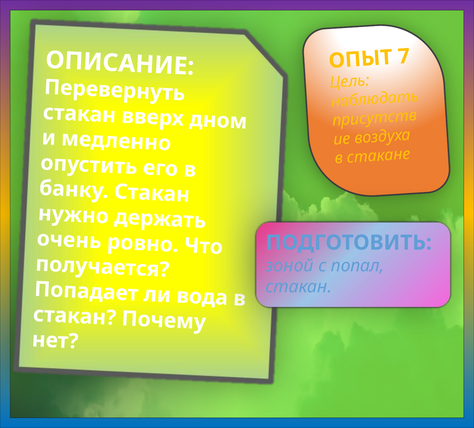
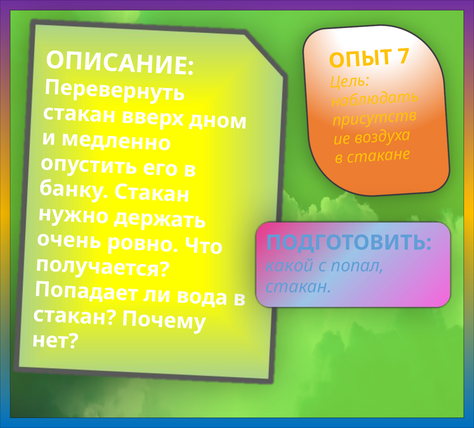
зоной: зоной -> какой (290, 266)
